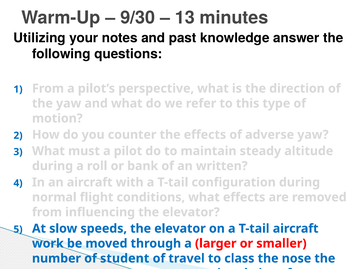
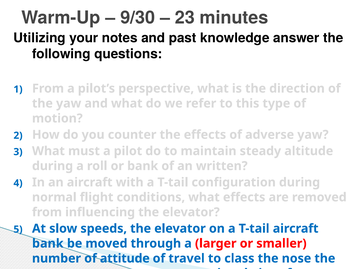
13: 13 -> 23 (185, 18)
work: work -> bank (48, 243)
student: student -> attitude (125, 258)
